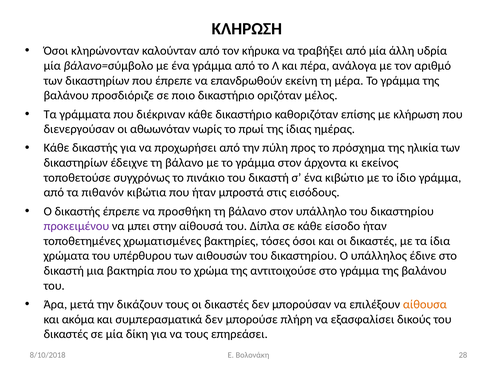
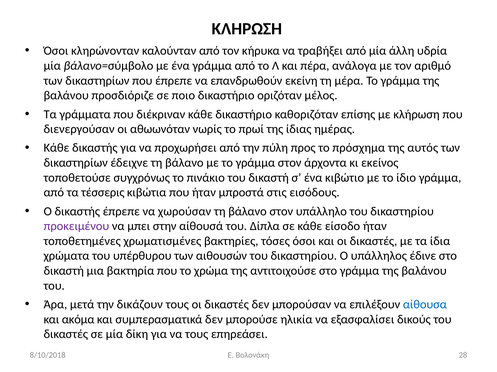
ηλικία: ηλικία -> αυτός (423, 148)
πιθανόν: πιθανόν -> τέσσερις (103, 193)
προσθήκη: προσθήκη -> χωρούσαν (185, 212)
αίθουσα colour: orange -> blue (425, 305)
πλήρη: πλήρη -> ηλικία (297, 320)
